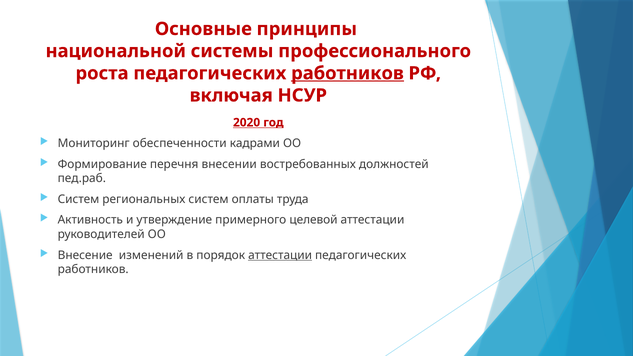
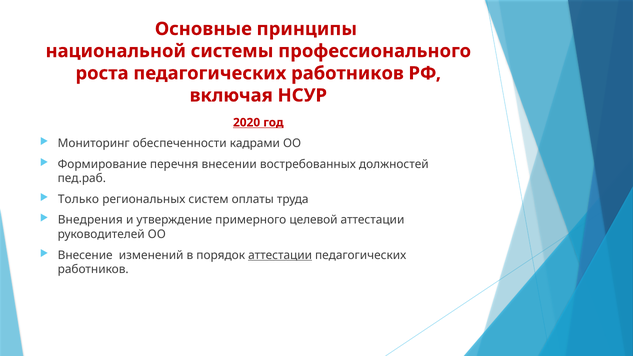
работников underline: present -> none (347, 73)
Систем: Систем -> Только (78, 199)
Активность: Активность -> Внедрения (90, 220)
